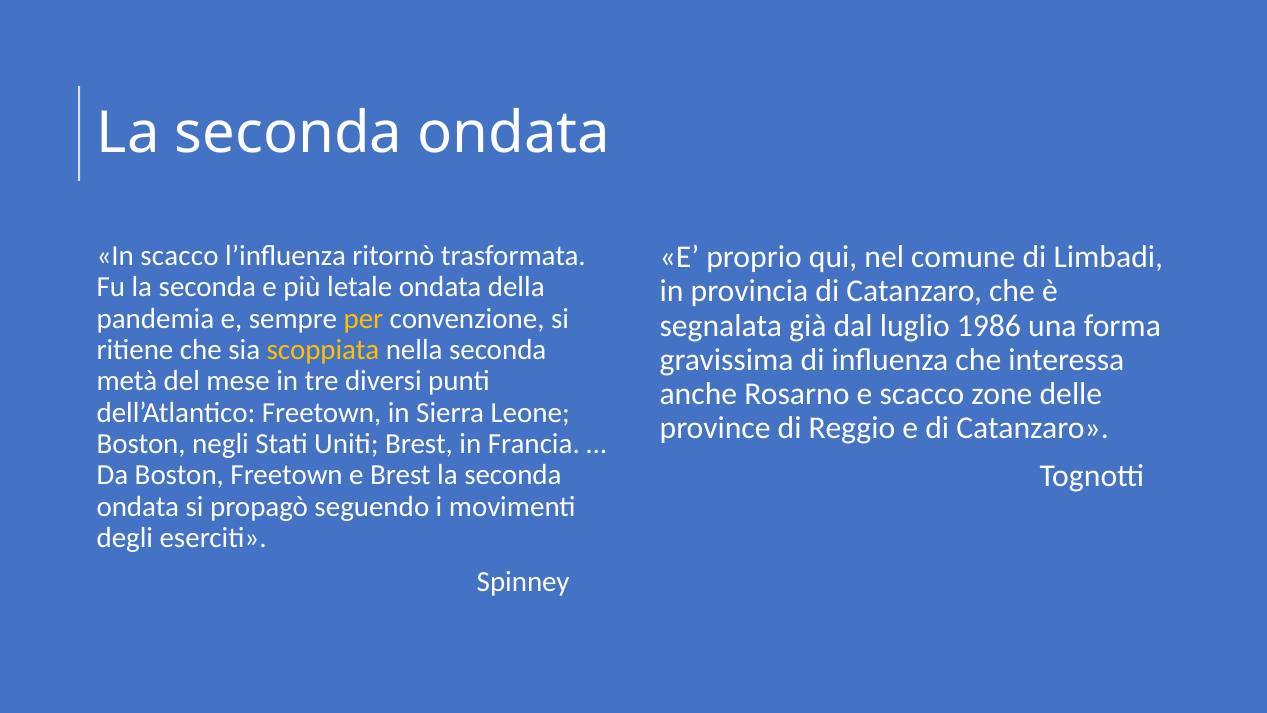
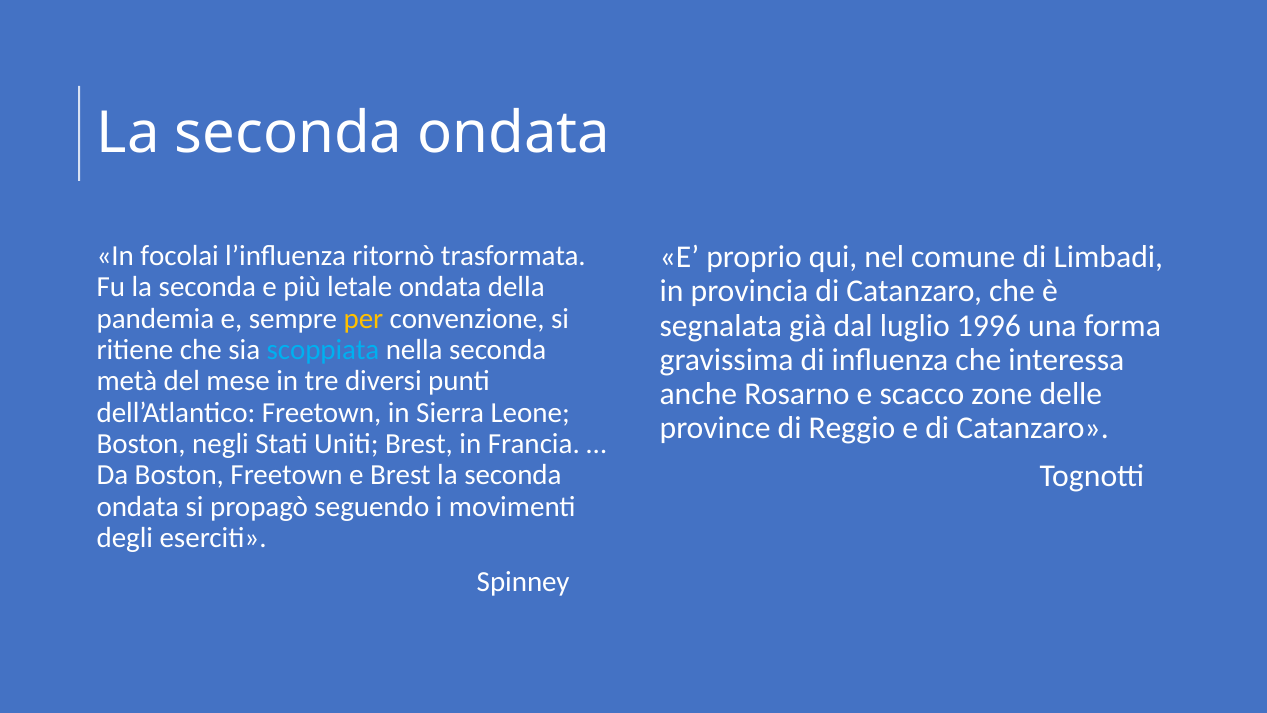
In scacco: scacco -> focolai (180, 256)
1986: 1986 -> 1996 (989, 326)
scoppiata colour: yellow -> light blue (323, 350)
